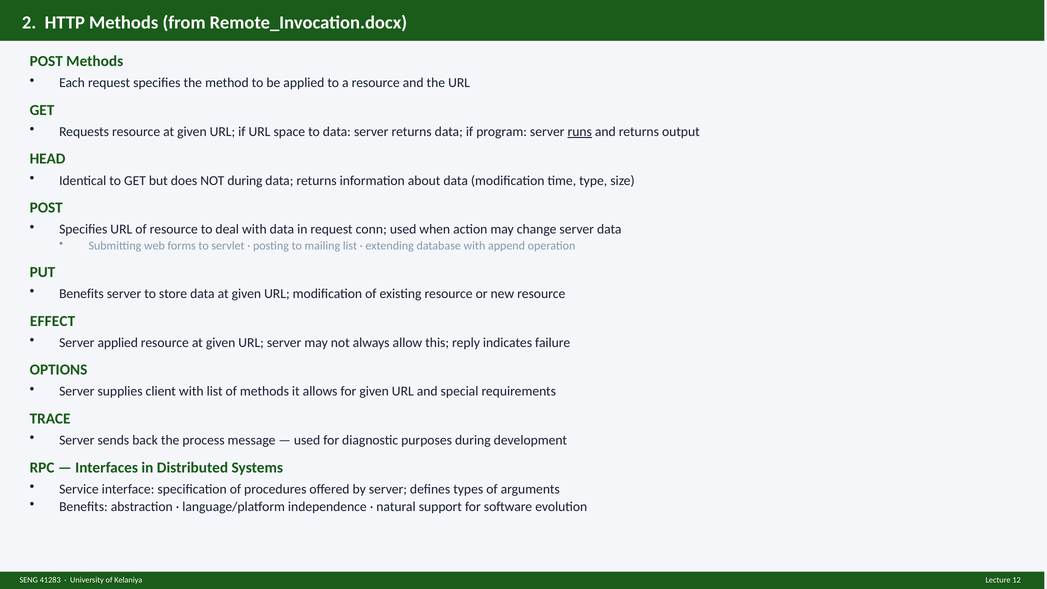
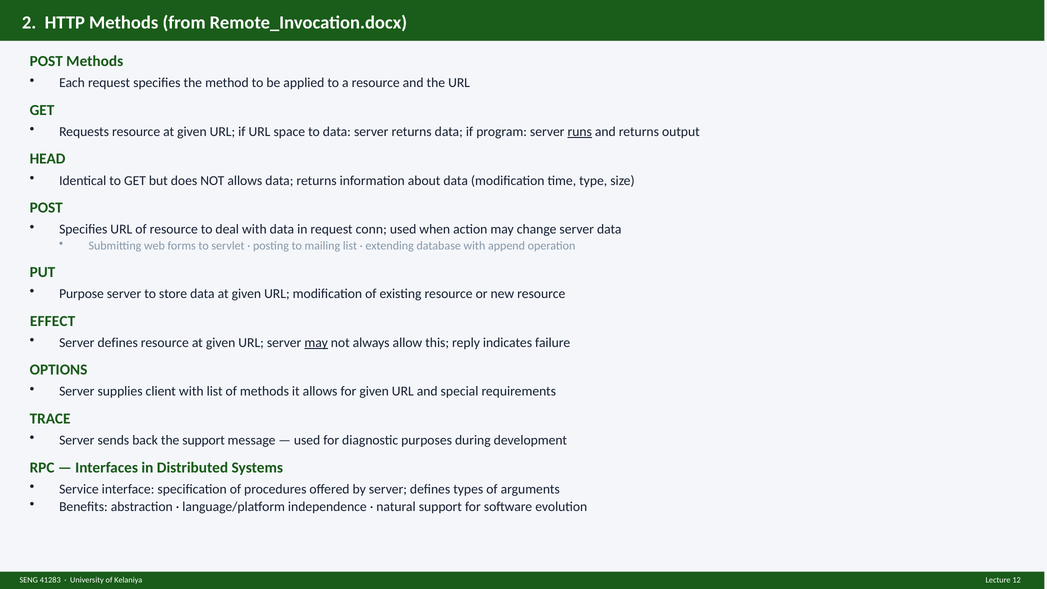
NOT during: during -> allows (245, 180)
Benefits: Benefits -> Purpose (81, 294)
applied: applied -> defines (118, 343)
may underline: none -> present (316, 343)
the process: process -> support (204, 440)
